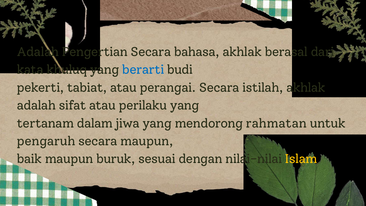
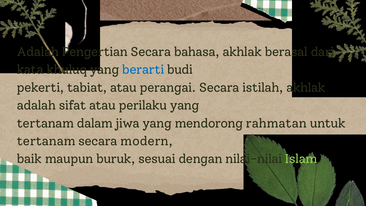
pengaruh: pengaruh -> tertanam (46, 141)
secara maupun: maupun -> modern (147, 141)
Islam colour: yellow -> light green (301, 159)
